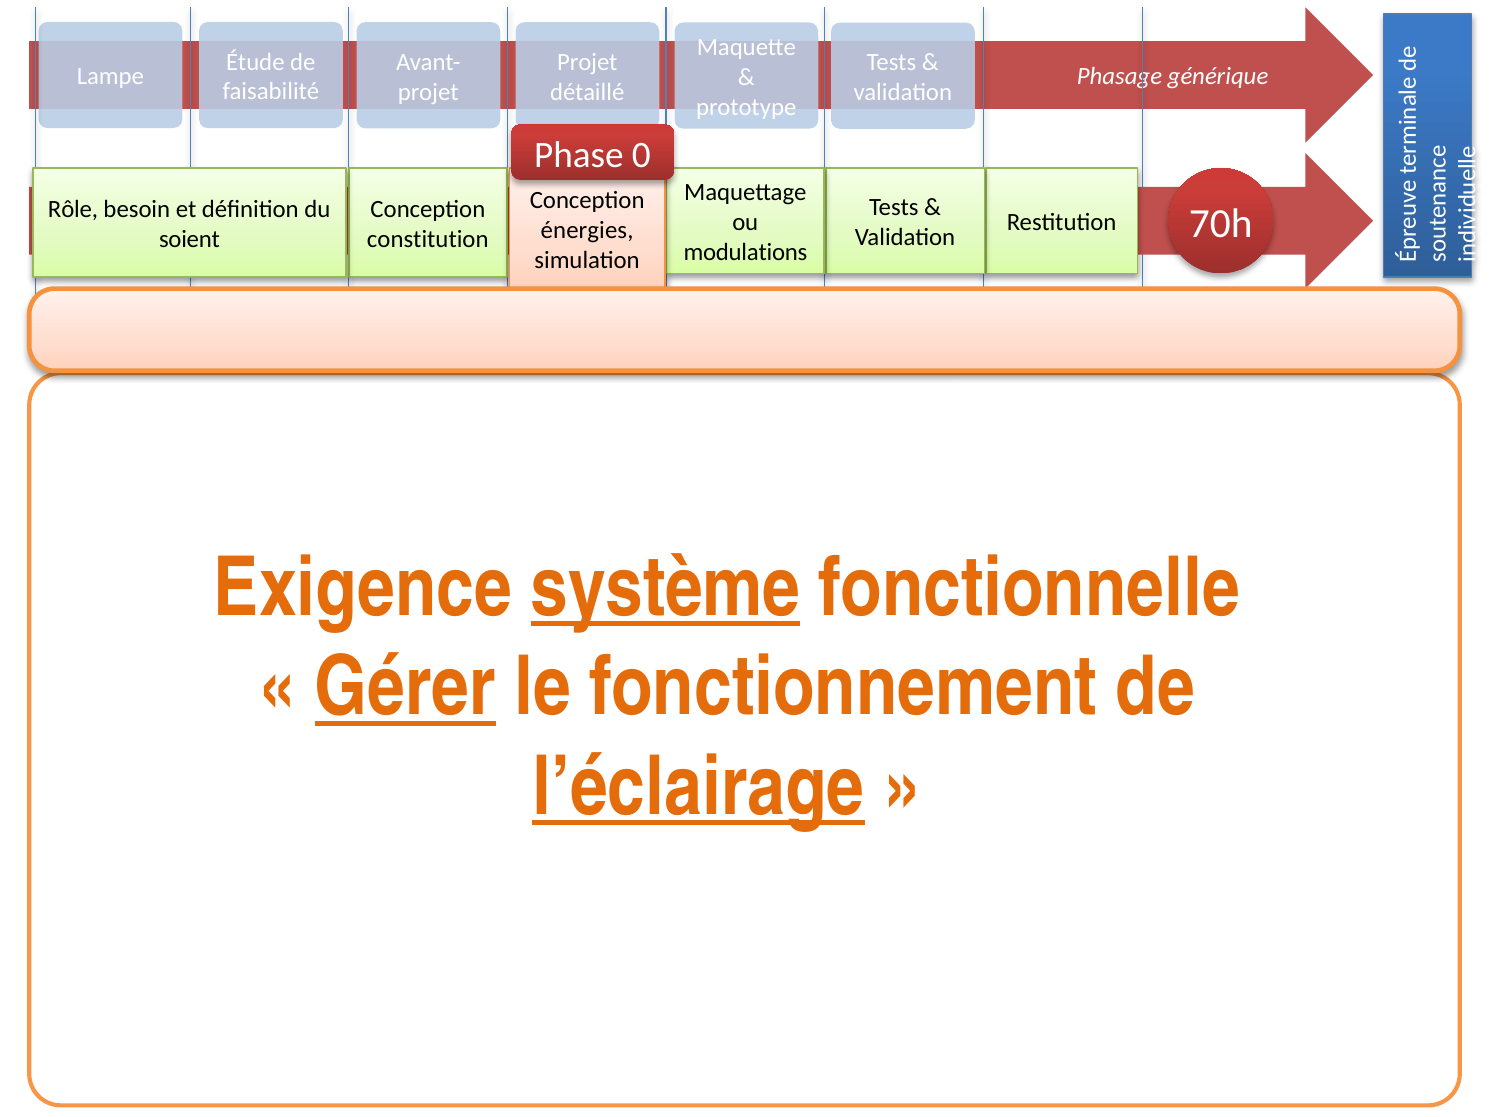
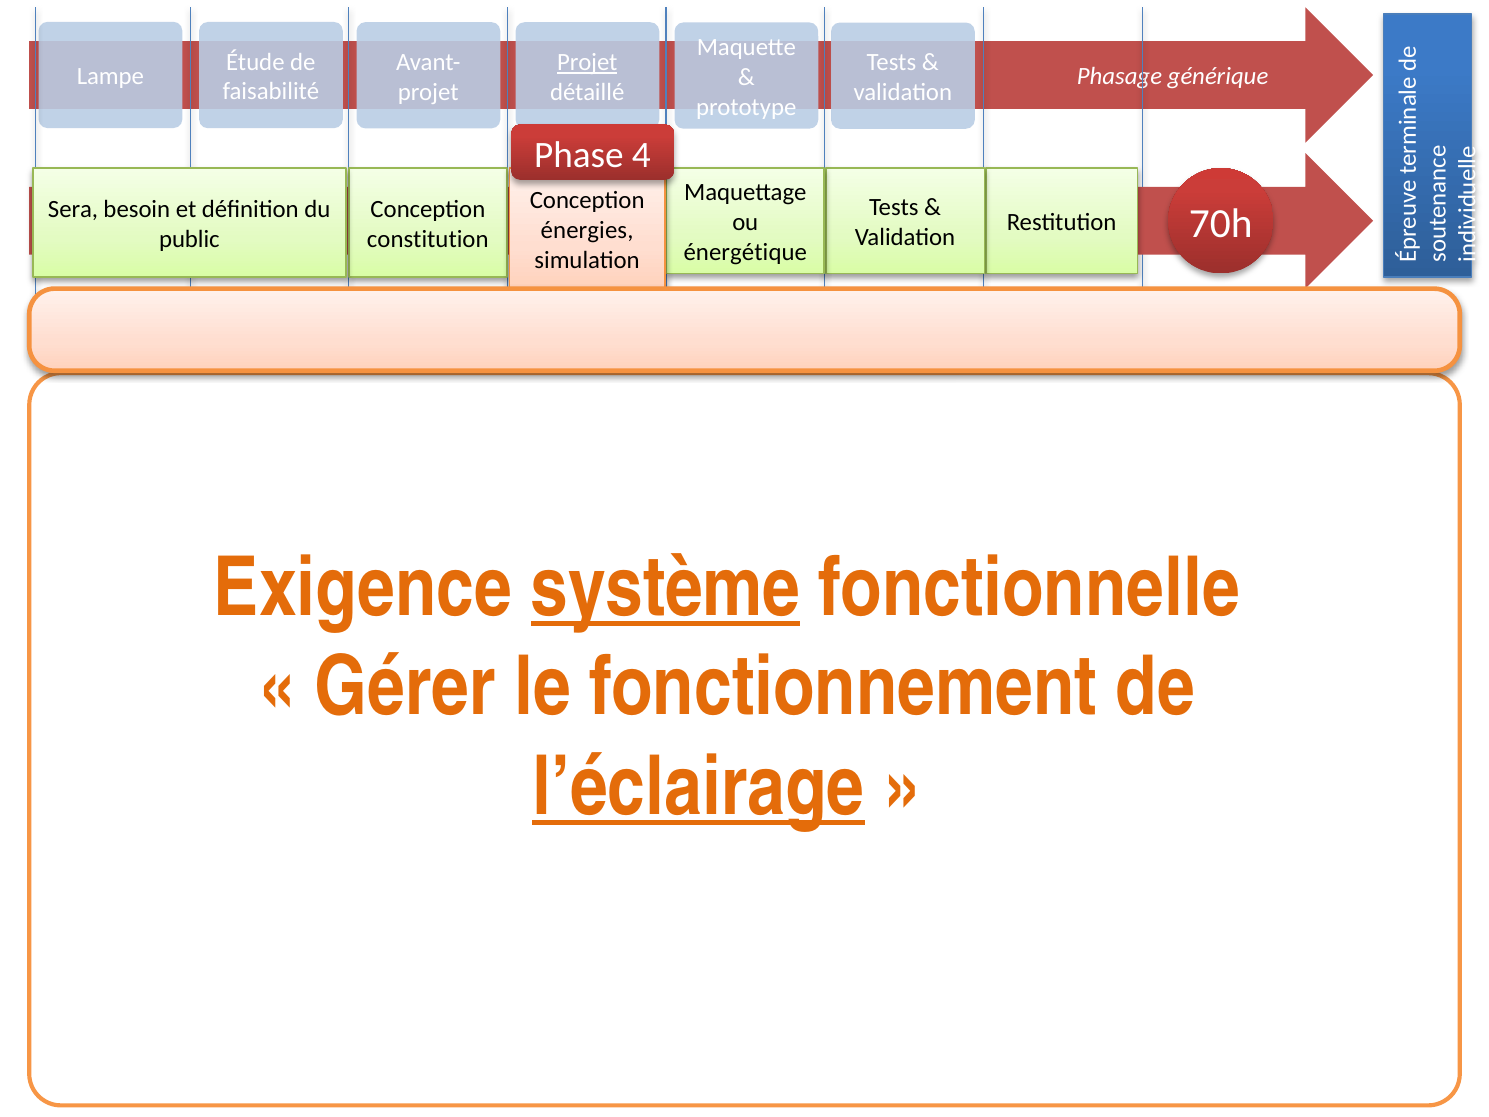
Projet underline: none -> present (587, 62)
0: 0 -> 4 (641, 155)
Rôle: Rôle -> Sera (73, 209)
soient: soient -> public (189, 239)
modulations: modulations -> énergétique (745, 252)
Gérer underline: present -> none (405, 687)
